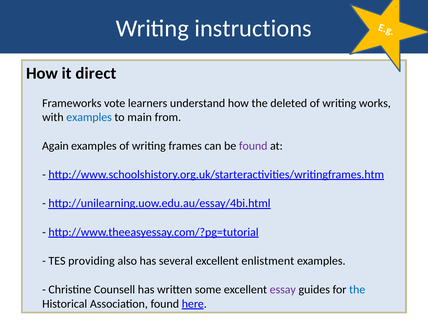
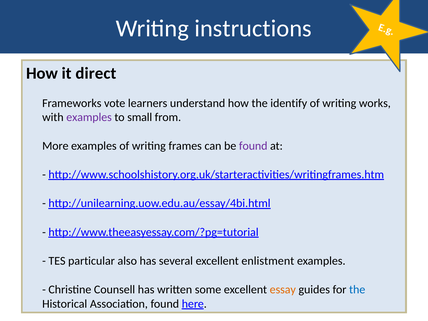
deleted: deleted -> identify (289, 103)
examples colour: blue -> purple (89, 117)
main: main -> small (140, 117)
Again: Again -> More (55, 146)
providing: providing -> particular (91, 261)
essay colour: purple -> orange (283, 289)
